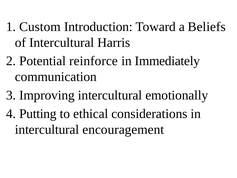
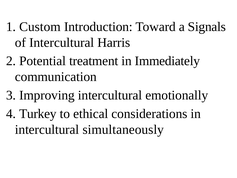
Beliefs: Beliefs -> Signals (207, 27)
reinforce: reinforce -> treatment (94, 61)
Putting: Putting -> Turkey (38, 114)
encouragement: encouragement -> simultaneously (123, 129)
